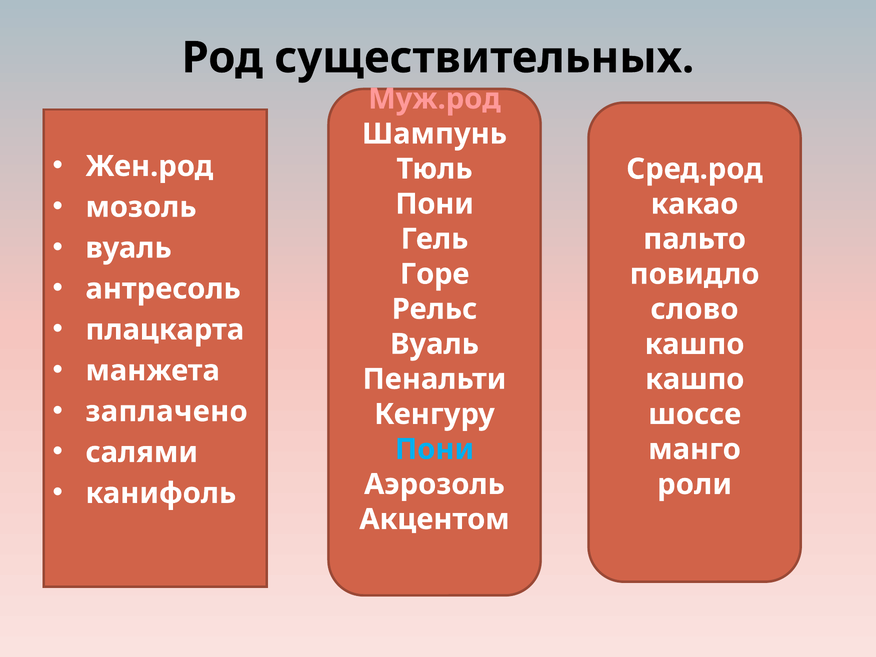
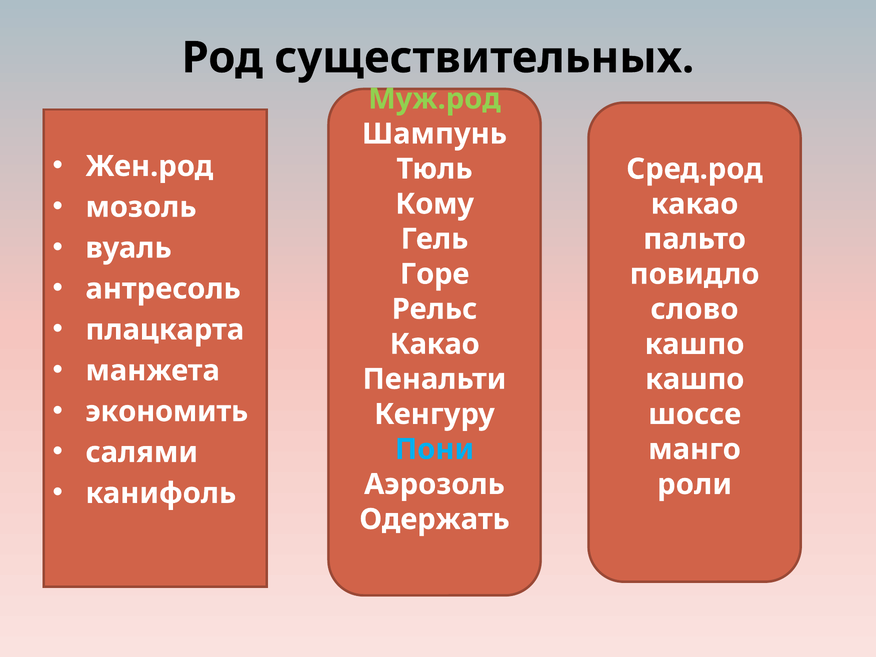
Муж.род colour: pink -> light green (435, 99)
Пони: Пони -> Кому (435, 204)
Вуаль: Вуаль -> Какао (435, 344)
заплачено: заплачено -> экономить (167, 412)
Акцентом: Акцентом -> Одержать (435, 519)
